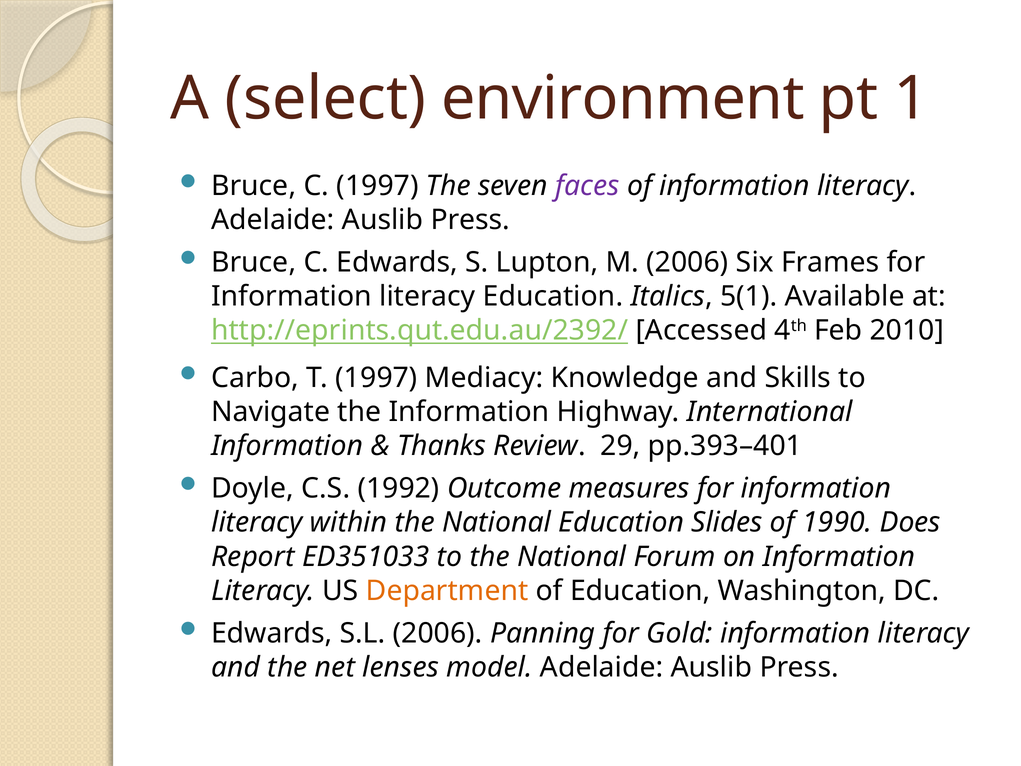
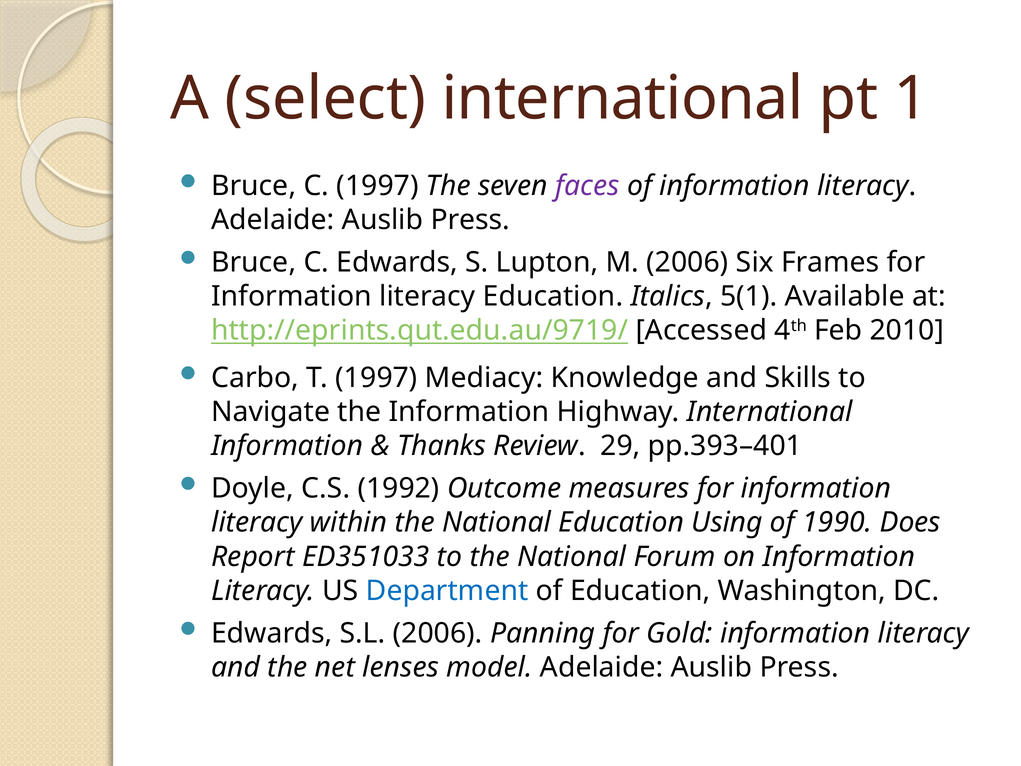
select environment: environment -> international (623, 99)
http://eprints.qut.edu.au/2392/: http://eprints.qut.edu.au/2392/ -> http://eprints.qut.edu.au/9719/ (420, 330)
Slides: Slides -> Using (727, 522)
Department colour: orange -> blue (447, 591)
